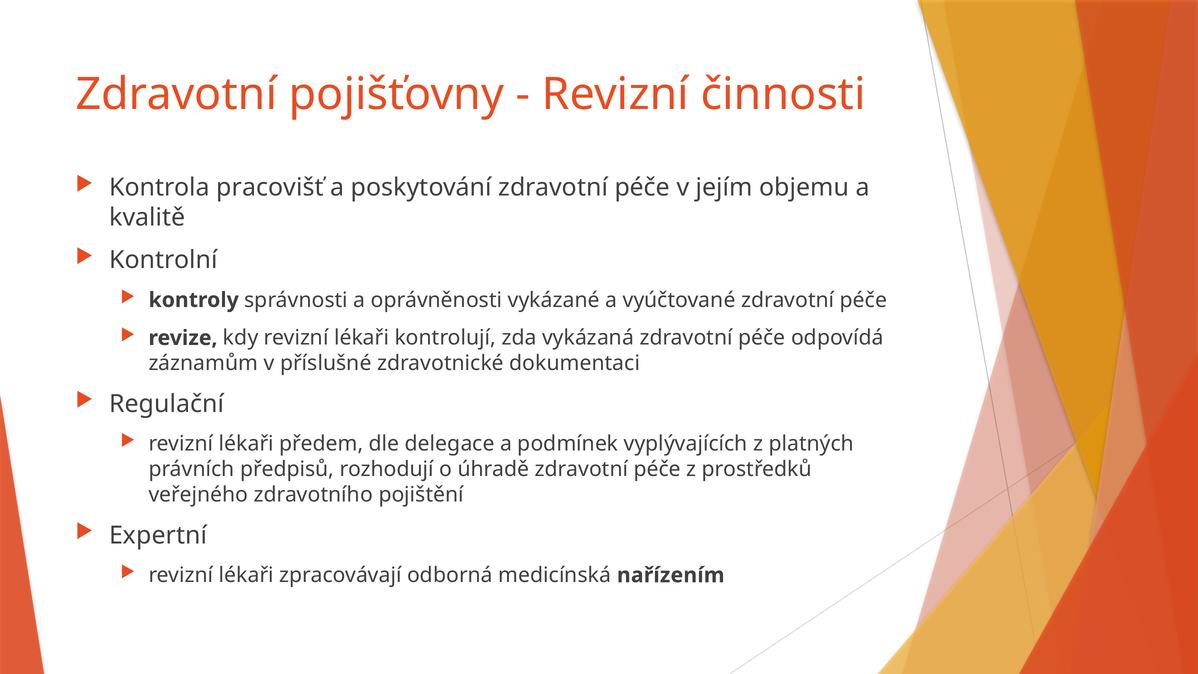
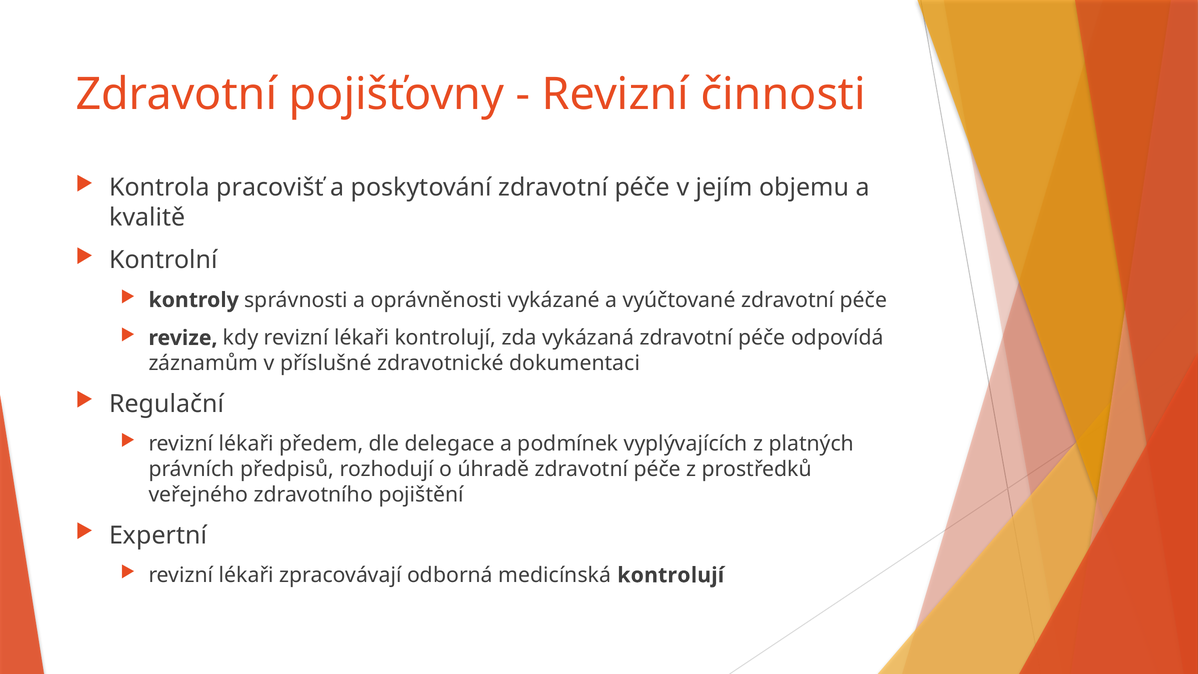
medicínská nařízením: nařízením -> kontrolují (671, 575)
